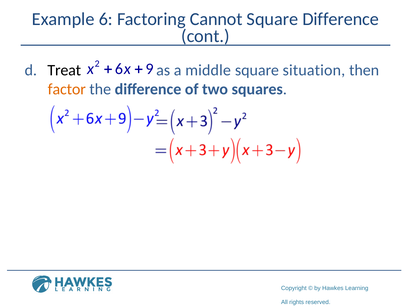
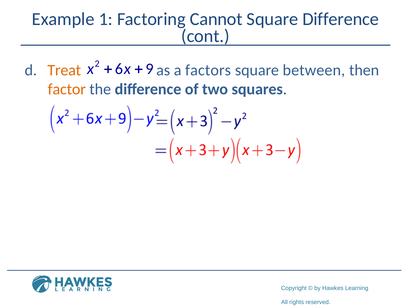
Example 6: 6 -> 1 (106, 19)
Treat colour: black -> orange (64, 70)
middle: middle -> factors (208, 70)
situation: situation -> between (314, 70)
